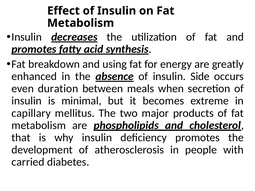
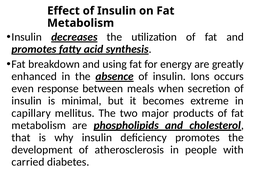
Side: Side -> Ions (200, 76)
duration: duration -> response (58, 89)
